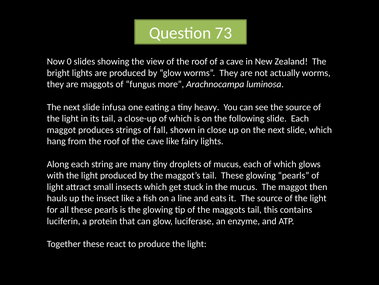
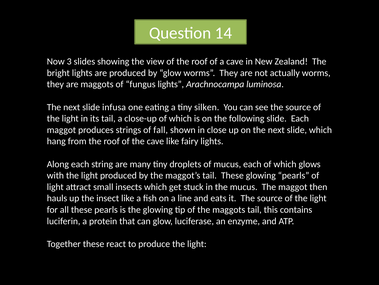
73: 73 -> 14 (224, 33)
0: 0 -> 3 (69, 61)
fungus more: more -> lights (171, 84)
heavy: heavy -> silken (207, 107)
